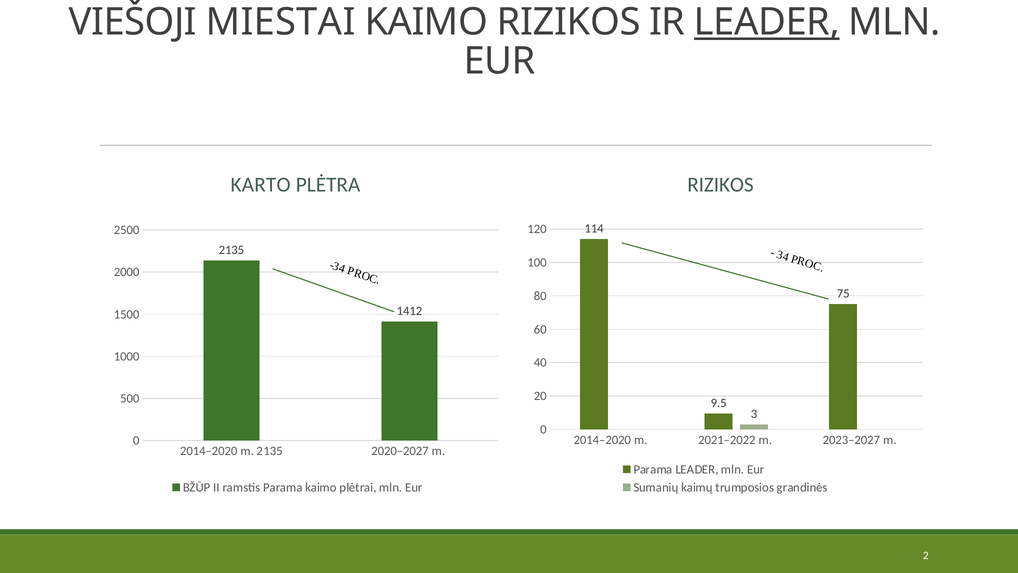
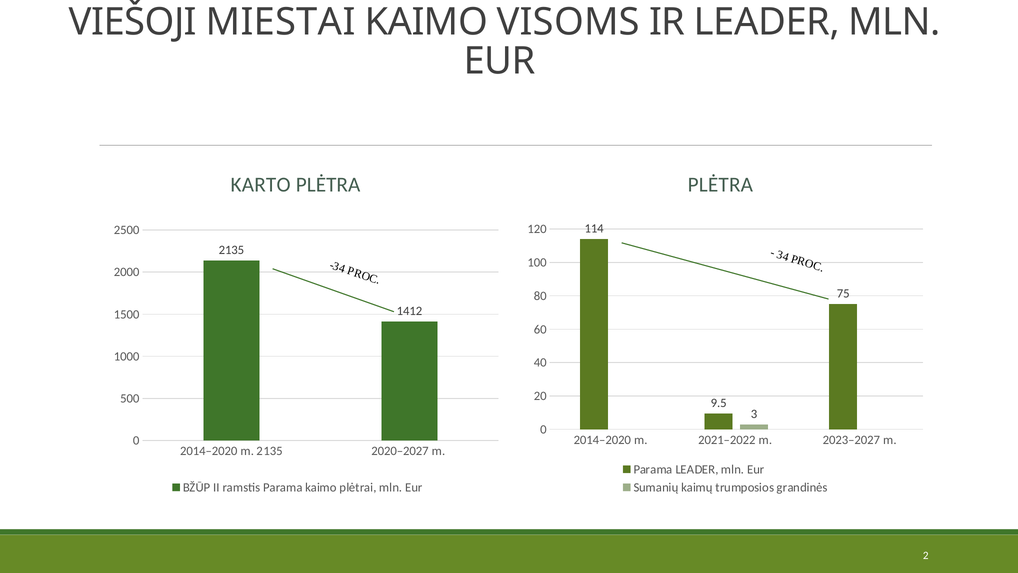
KAIMO RIZIKOS: RIZIKOS -> VISOMS (568, 22)
LEADER underline: present -> none (767, 22)
RIZIKOS: RIZIKOS -> PLĖTRA (720, 185)
